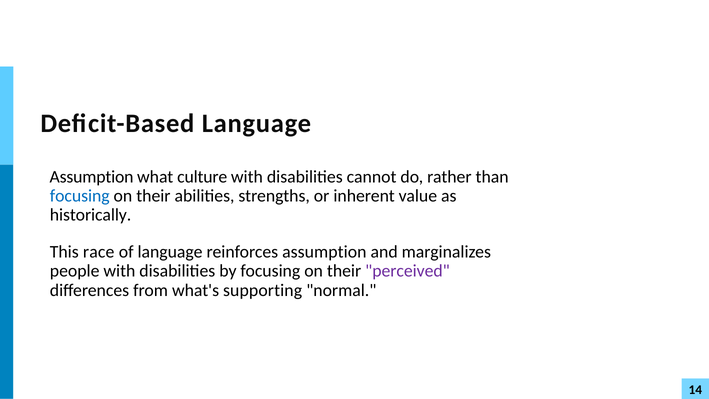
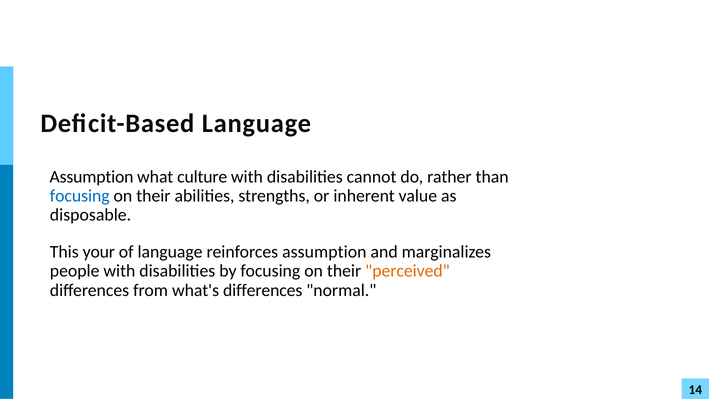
historically: historically -> disposable (90, 215)
race: race -> your (99, 252)
perceived colour: purple -> orange (408, 271)
what's supporting: supporting -> differences (263, 290)
